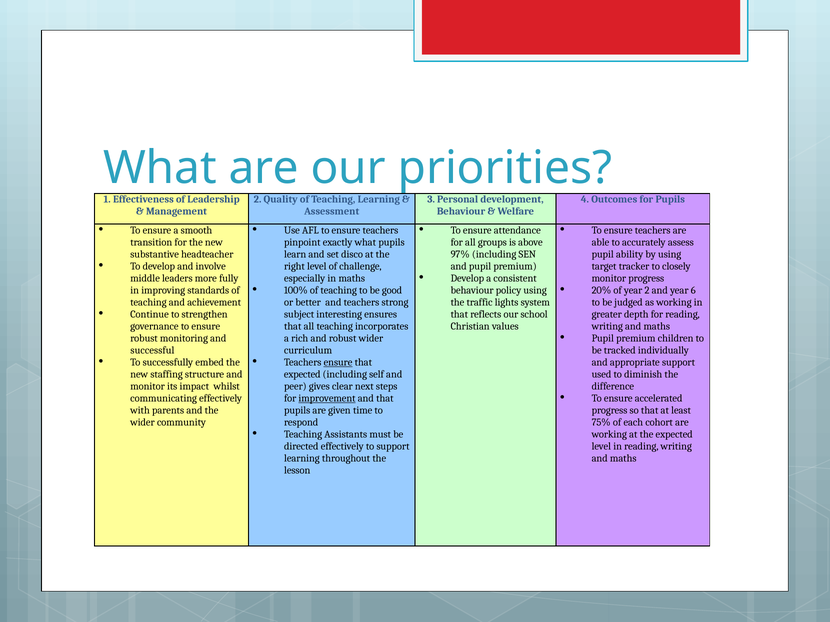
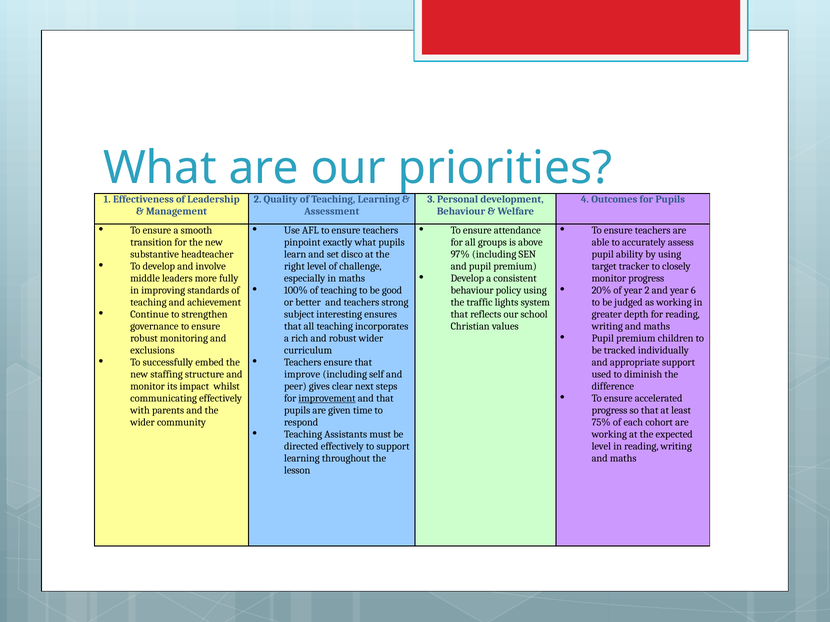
successful: successful -> exclusions (152, 351)
ensure underline: present -> none (338, 363)
expected: expected -> improve (302, 375)
